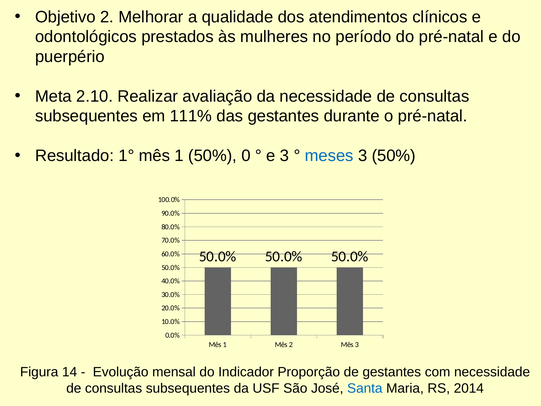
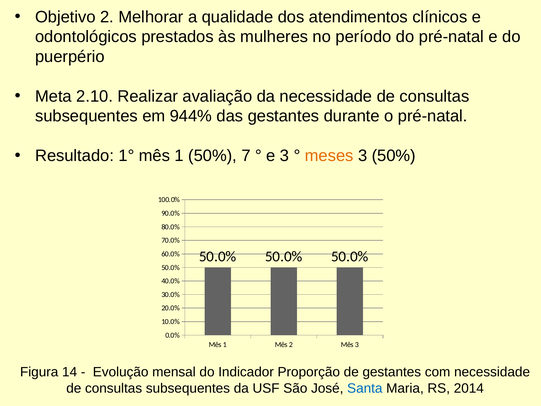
111%: 111% -> 944% (191, 116)
0: 0 -> 7 (246, 156)
meses colour: blue -> orange (329, 156)
